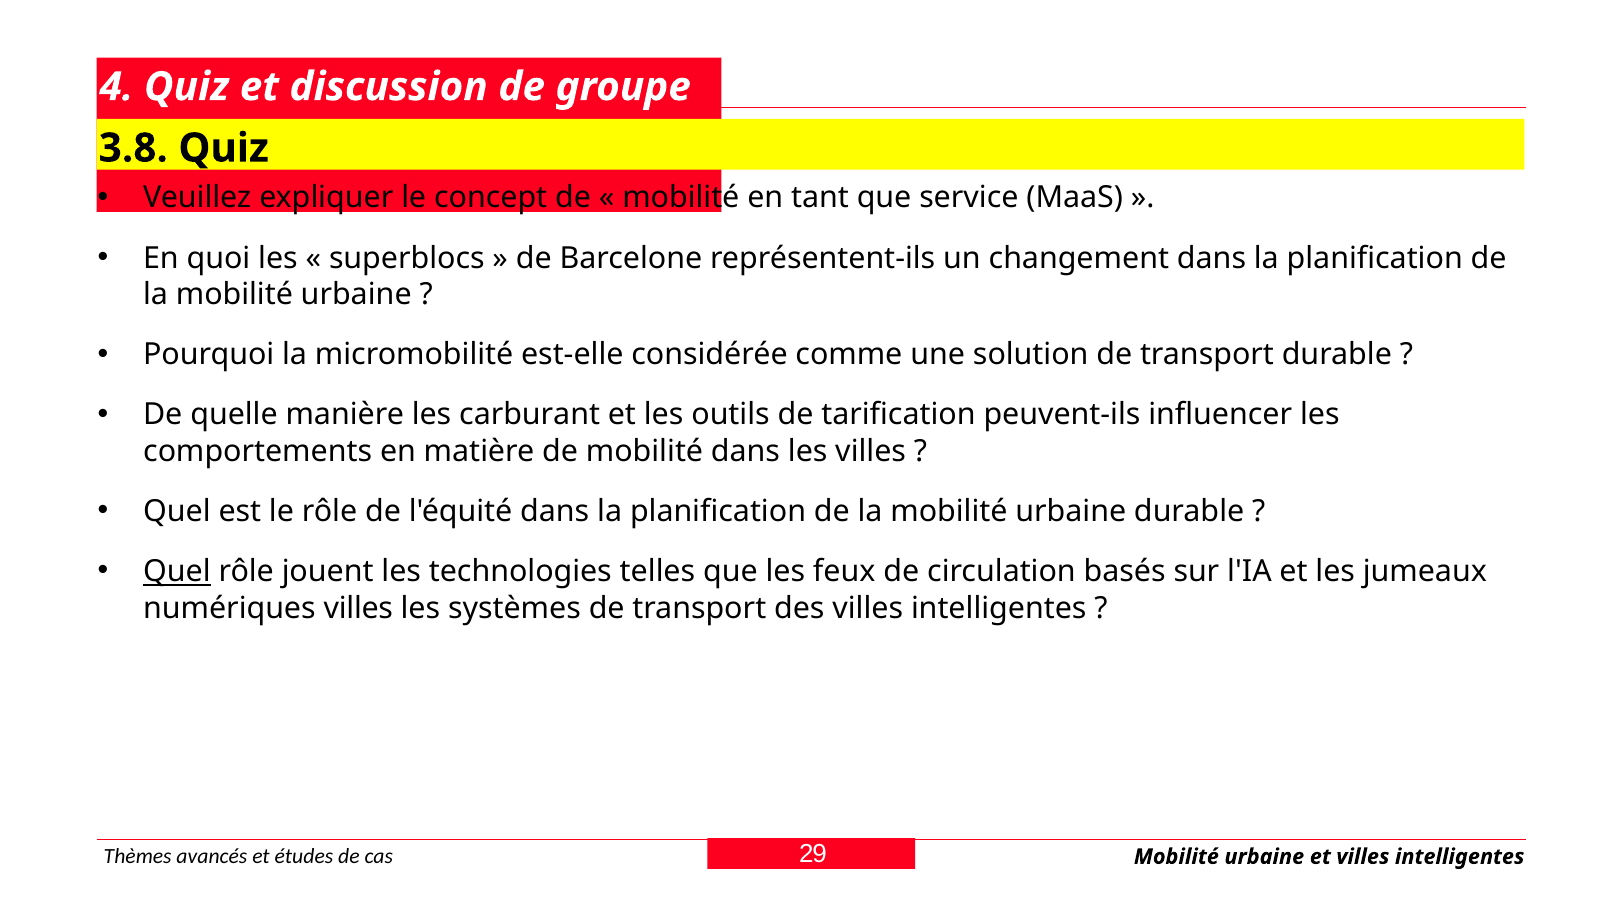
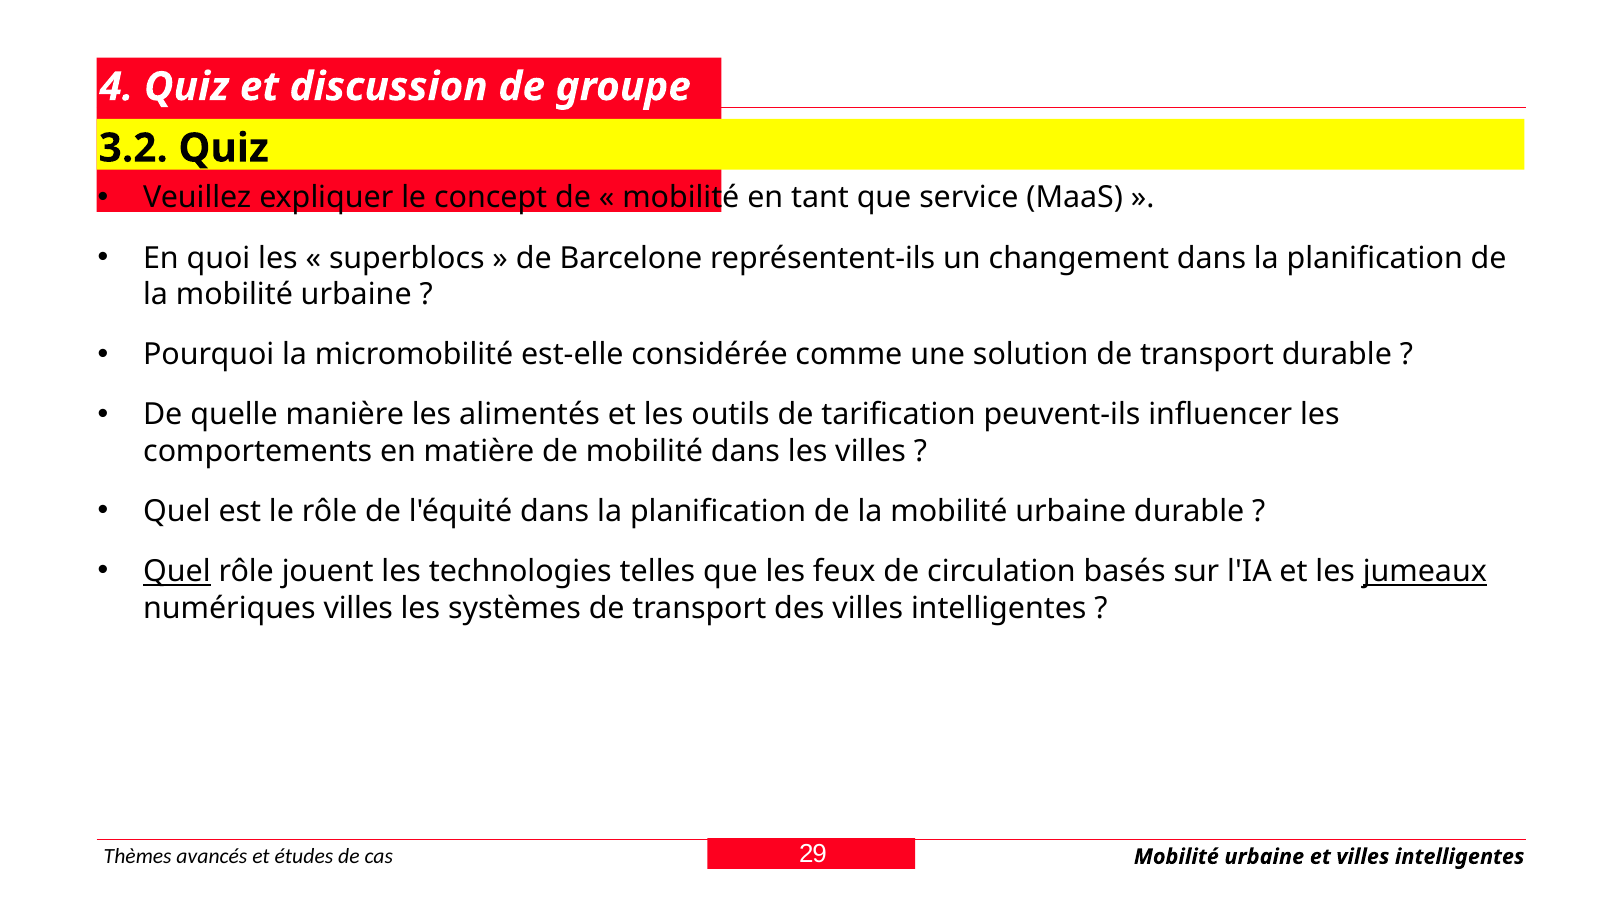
3.8: 3.8 -> 3.2 (133, 148)
carburant: carburant -> alimentés (530, 415)
jumeaux underline: none -> present (1425, 572)
